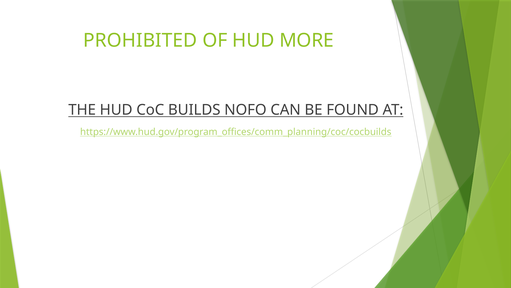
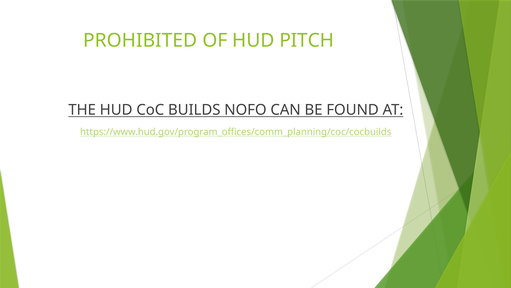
MORE: MORE -> PITCH (307, 40)
